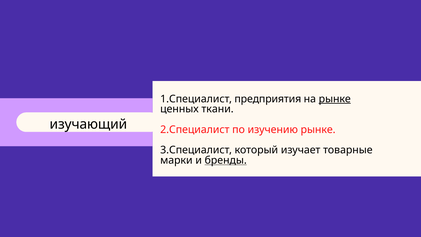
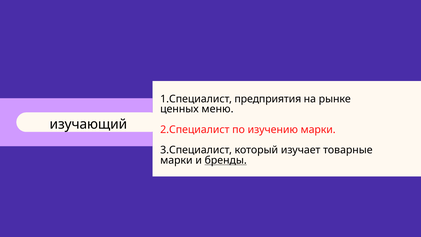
рынке underline: present -> none (335, 99)
ткани: ткани -> меню (217, 109)
изучению рынке: рынке -> марки (318, 130)
